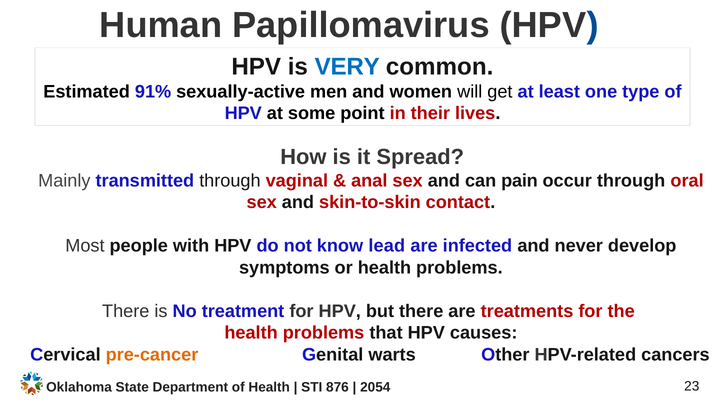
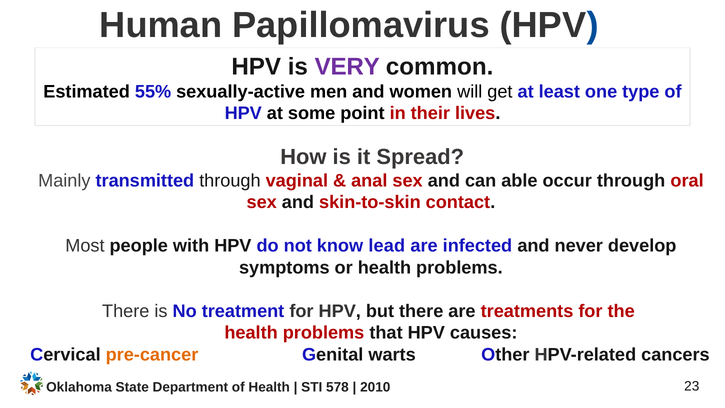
VERY colour: blue -> purple (347, 67)
91%: 91% -> 55% (153, 91)
pain: pain -> able (519, 181)
876: 876 -> 578 (337, 387)
2054: 2054 -> 2010 (375, 387)
